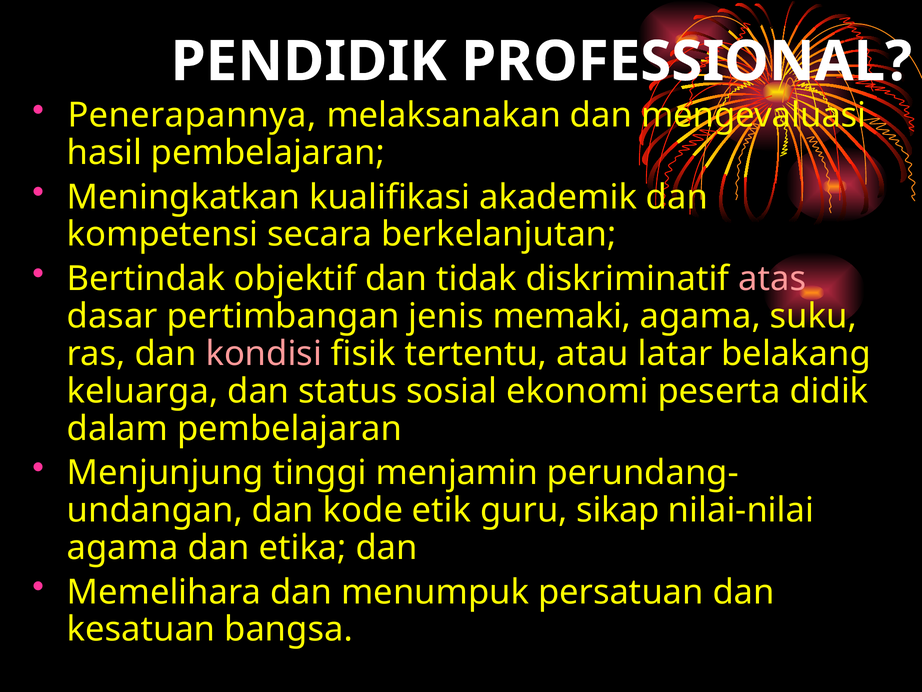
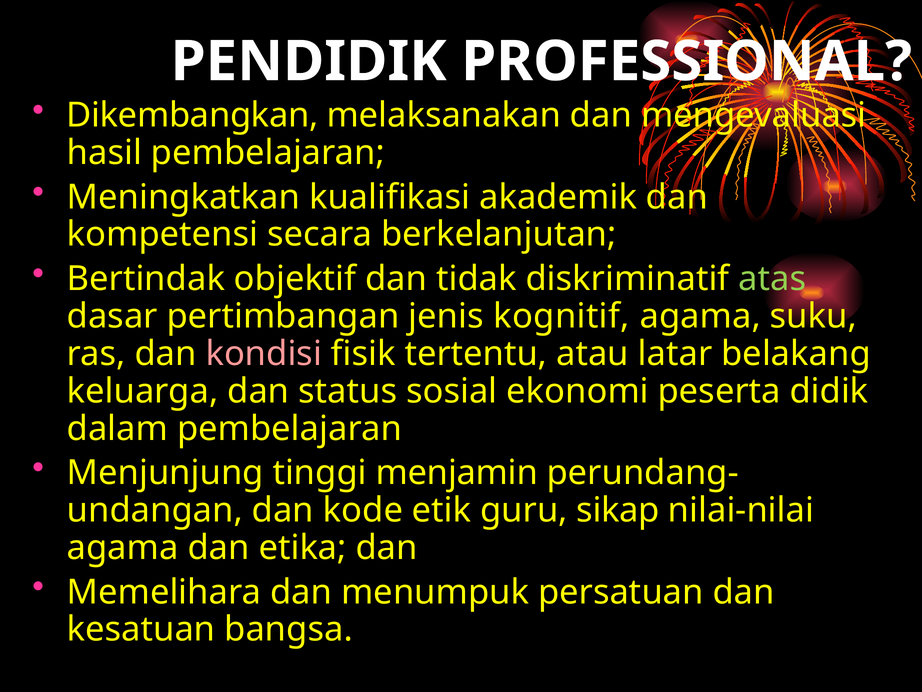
Penerapannya: Penerapannya -> Dikembangkan (192, 115)
atas colour: pink -> light green (772, 279)
memaki: memaki -> kognitif (562, 316)
